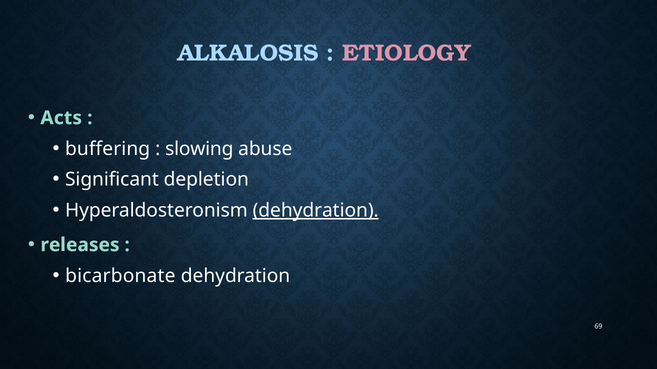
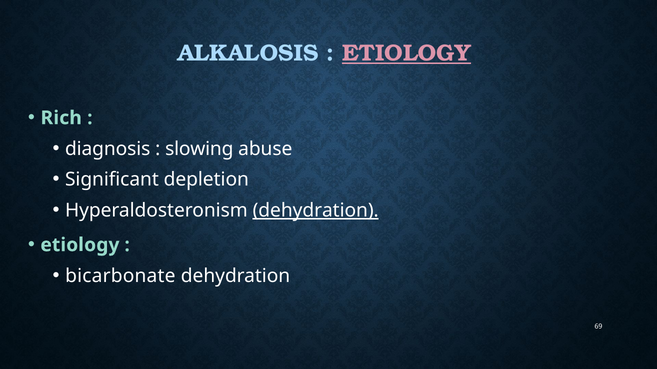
ETIOLOGY underline: none -> present (407, 53)
Acts: Acts -> Rich (61, 118)
buffering: buffering -> diagnosis (108, 149)
releases: releases -> etiology (80, 245)
